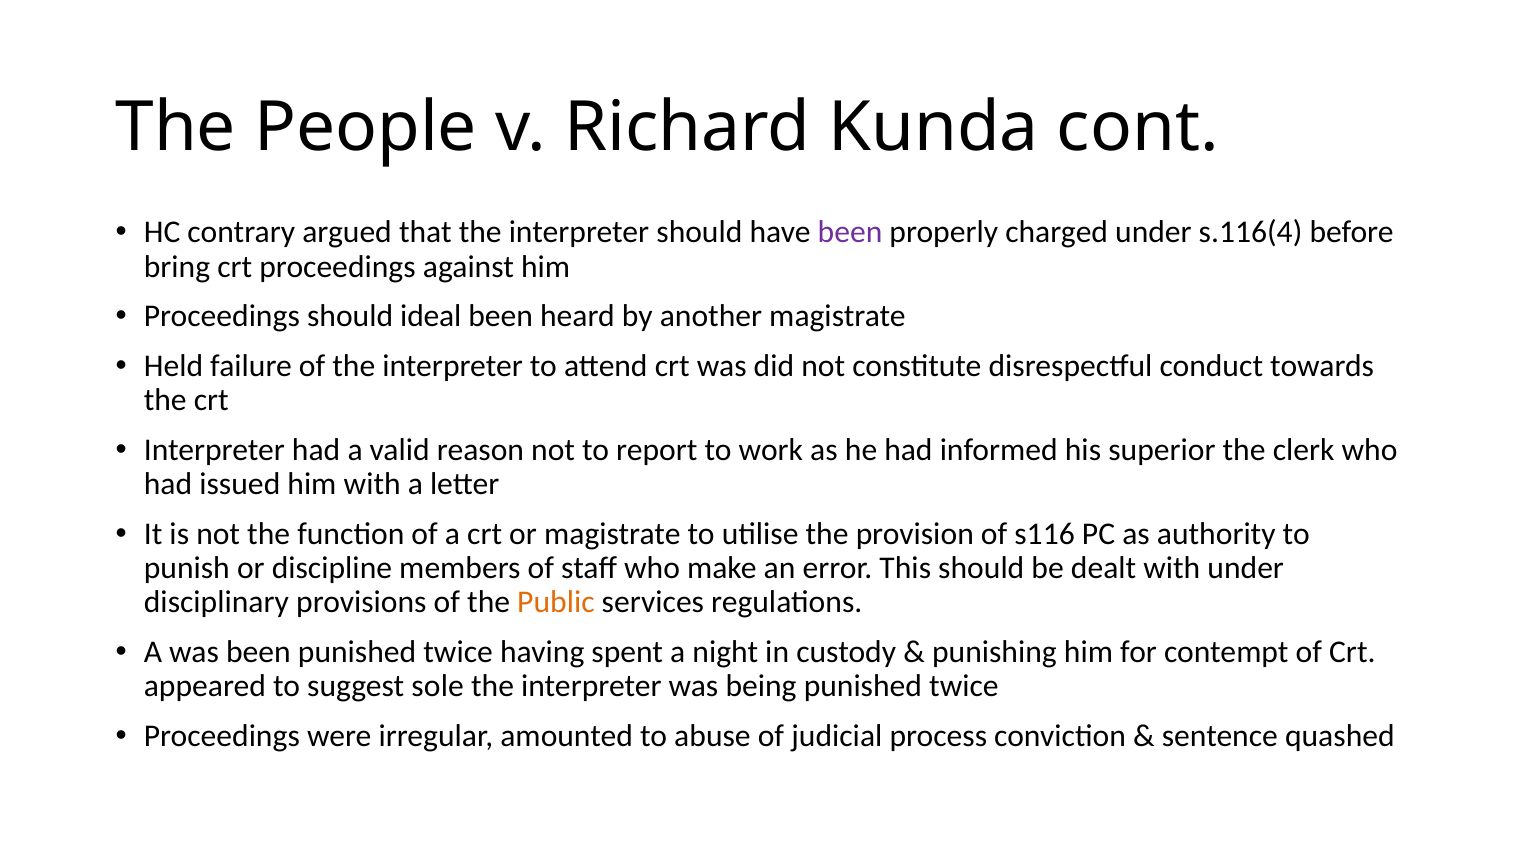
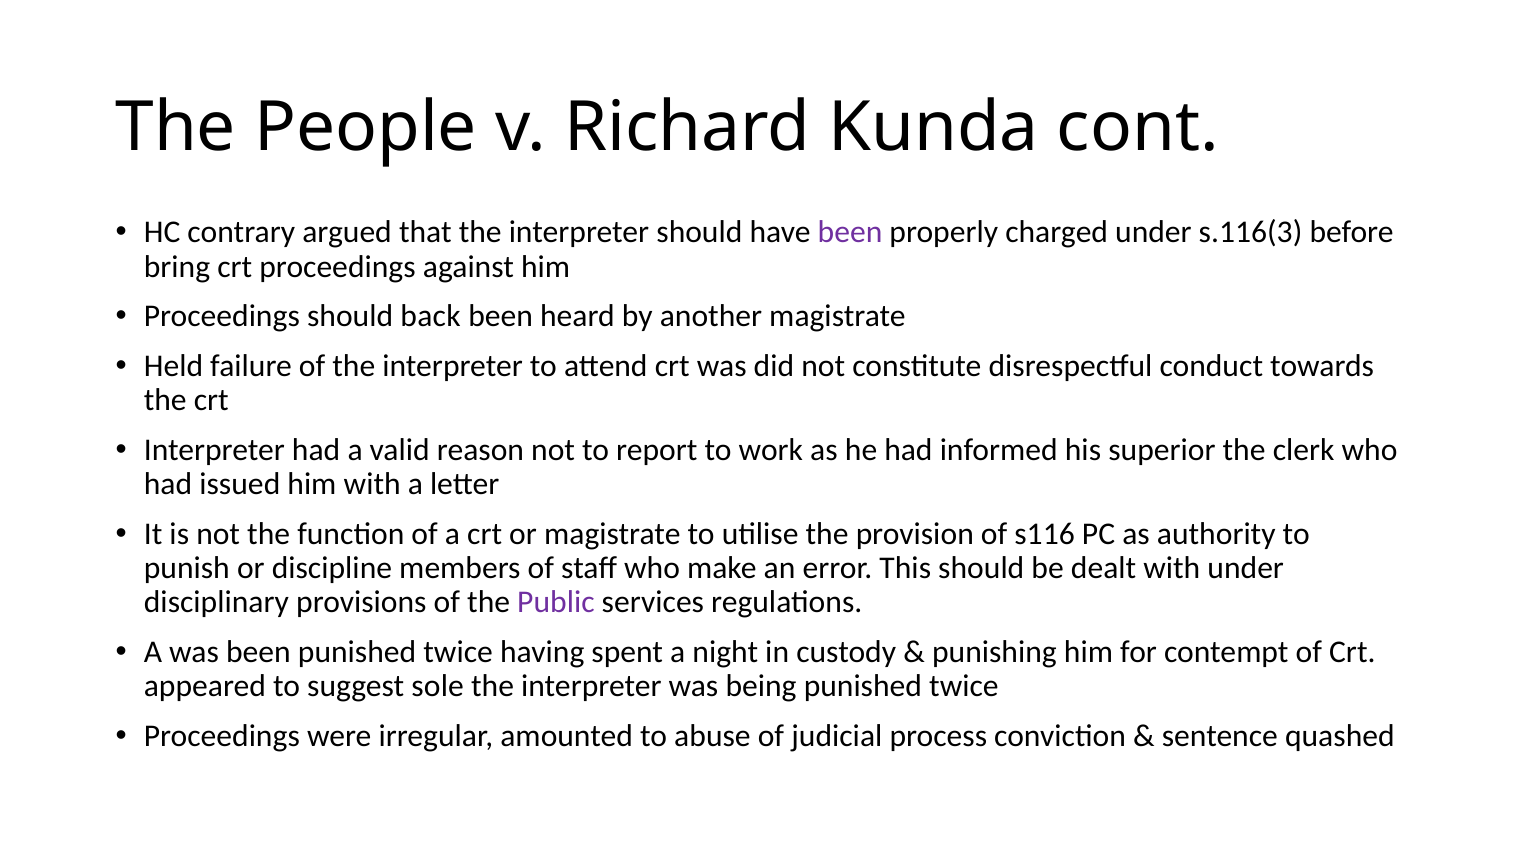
s.116(4: s.116(4 -> s.116(3 (1251, 233)
ideal: ideal -> back (431, 317)
Public colour: orange -> purple (556, 603)
